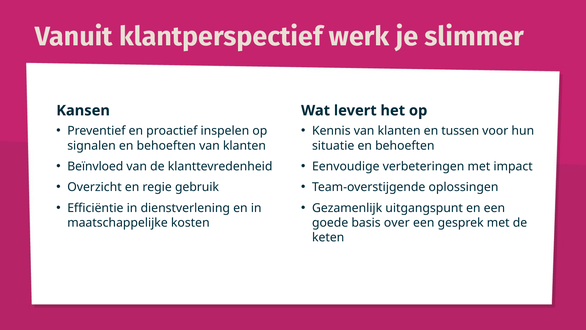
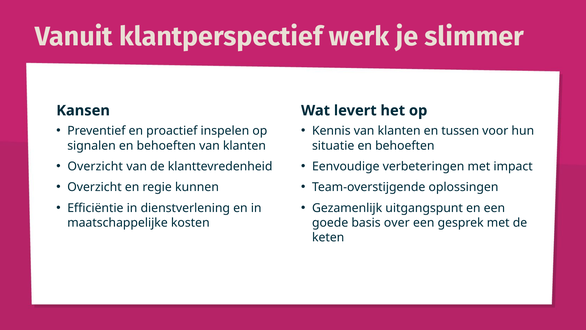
Beïnvloed: Beïnvloed -> Overzicht (95, 166)
gebruik: gebruik -> kunnen (197, 187)
